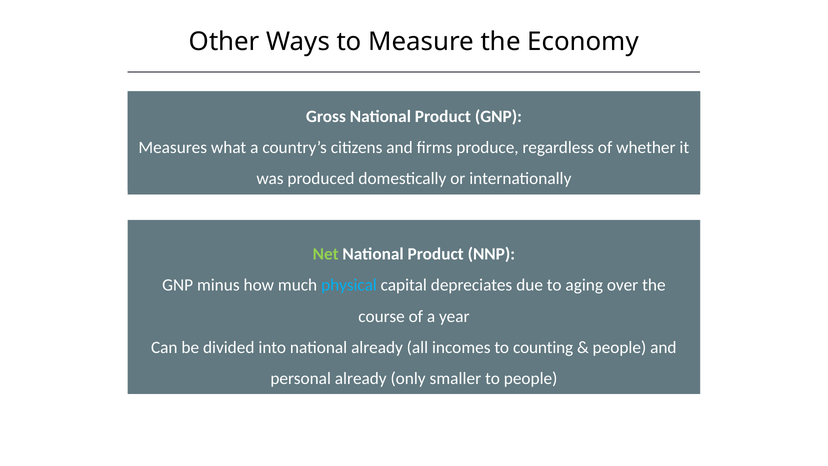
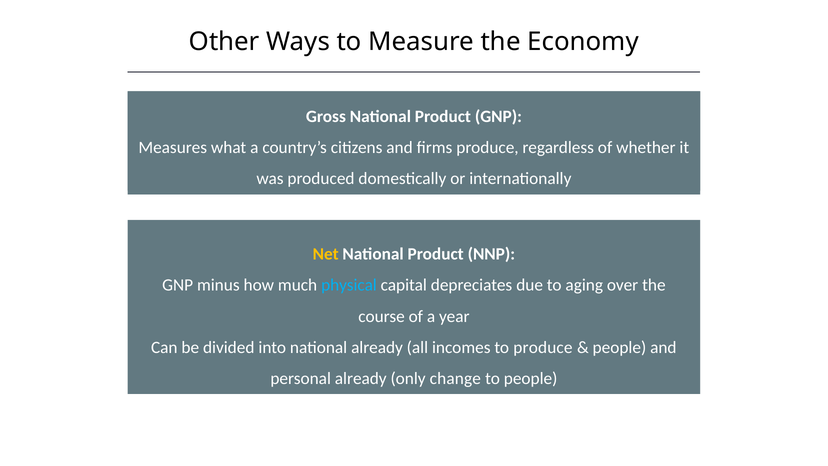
Net colour: light green -> yellow (326, 254)
to counting: counting -> produce (543, 347)
smaller: smaller -> change (455, 378)
